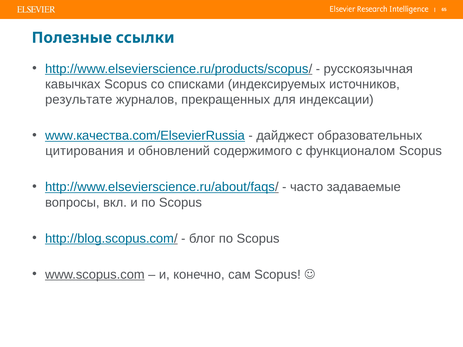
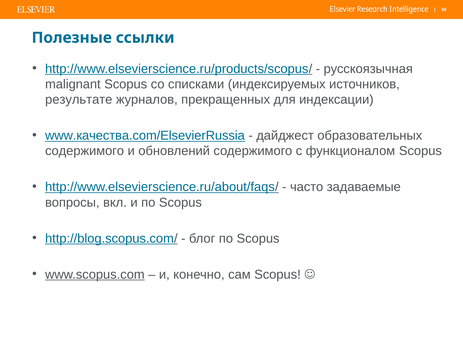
кавычках: кавычках -> malignant (73, 84)
цитирования: цитирования -> содержимого (85, 151)
